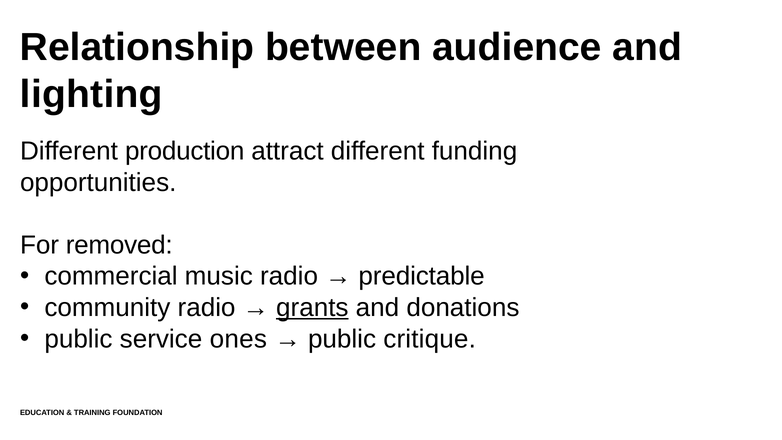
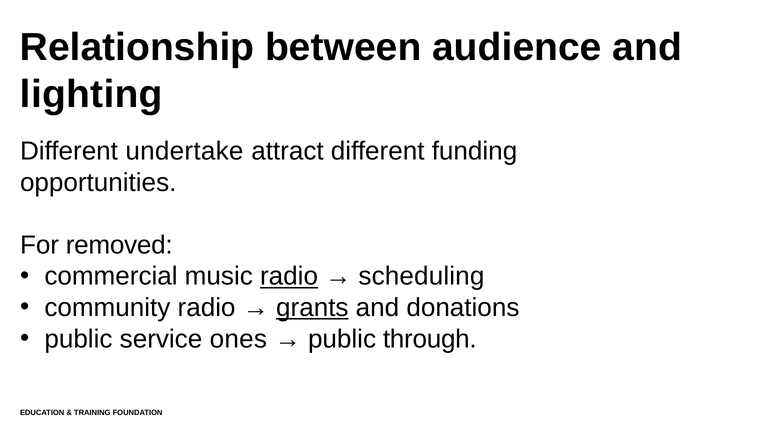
production: production -> undertake (184, 151)
radio underline: none -> present (289, 276)
predictable: predictable -> scheduling (421, 276)
critique: critique -> through (430, 339)
